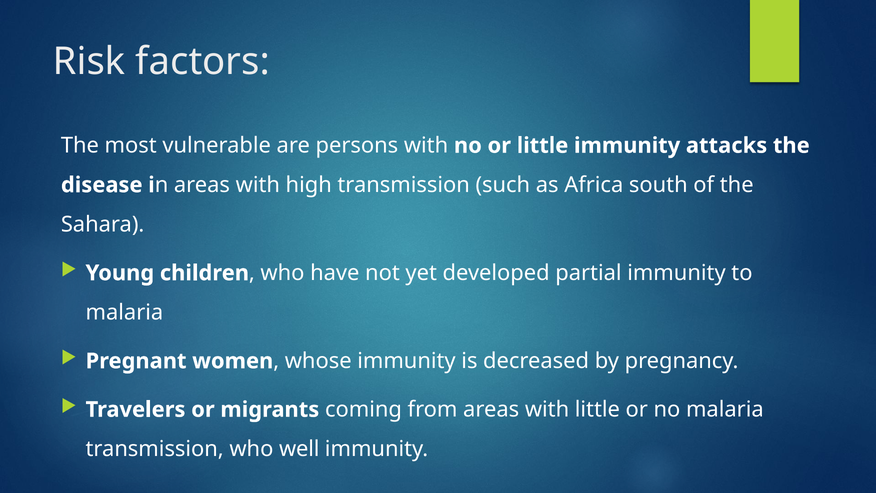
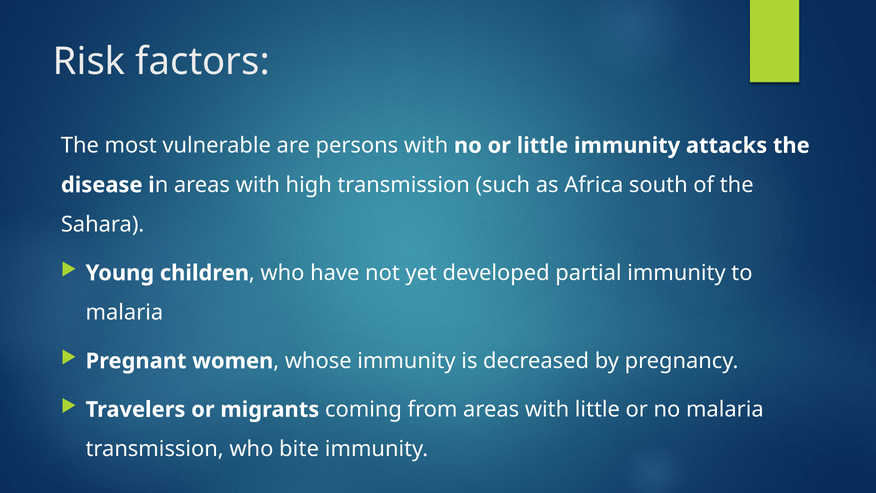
well: well -> bite (299, 449)
